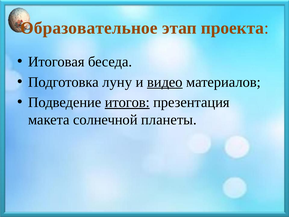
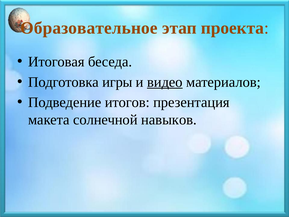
луну: луну -> игры (117, 82)
итогов underline: present -> none (127, 102)
планеты: планеты -> навыков (169, 120)
